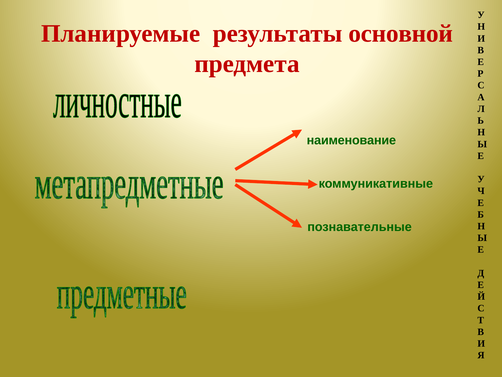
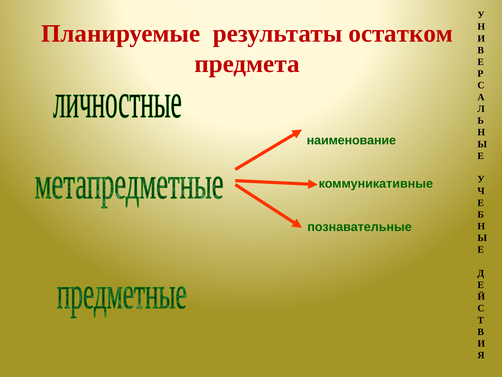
основной: основной -> остатком (401, 34)
